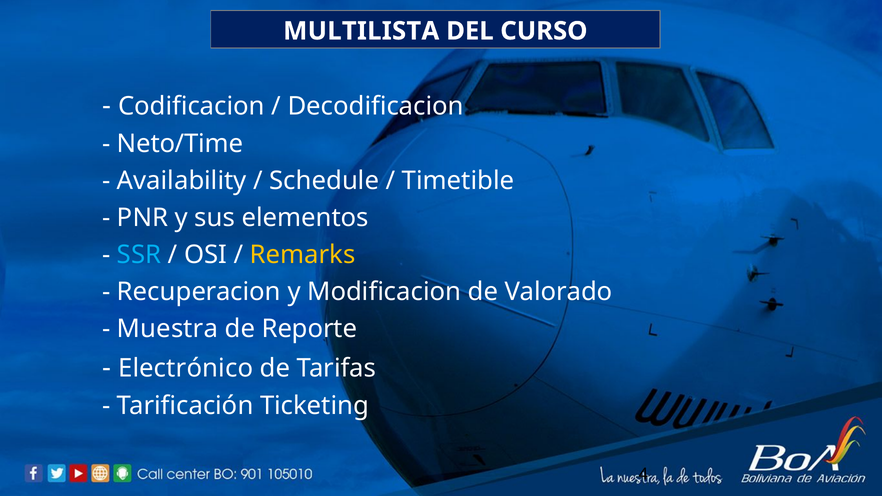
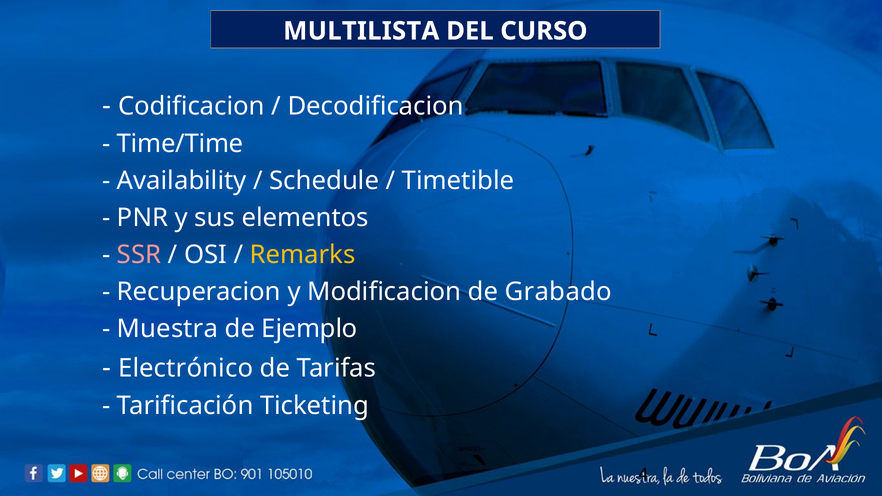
Neto/Time: Neto/Time -> Time/Time (180, 144)
SSR colour: light blue -> pink (139, 255)
Valorado: Valorado -> Grabado (558, 292)
Reporte: Reporte -> Ejemplo (309, 329)
